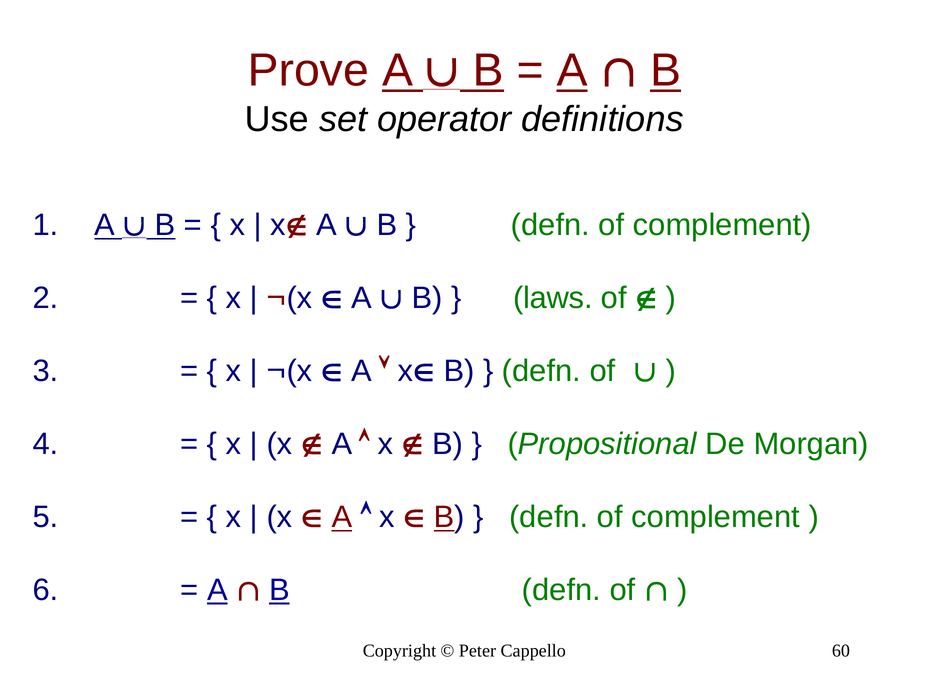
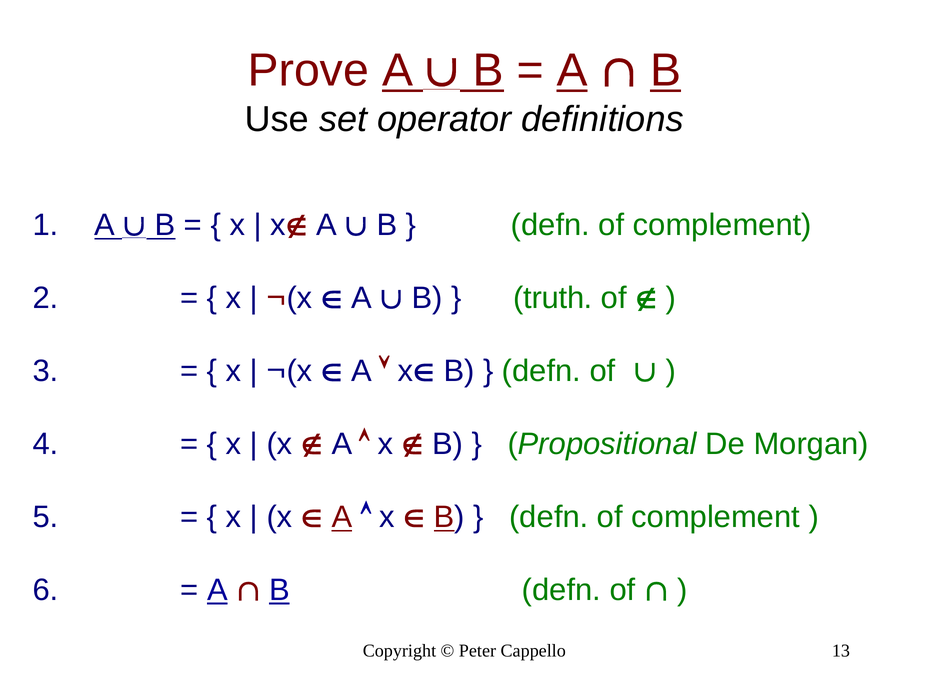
laws: laws -> truth (553, 298)
60: 60 -> 13 (841, 652)
